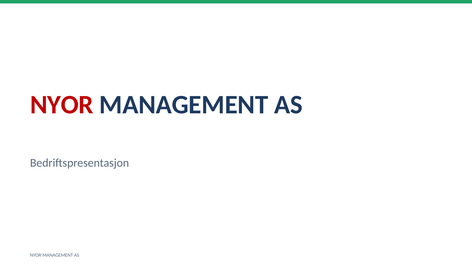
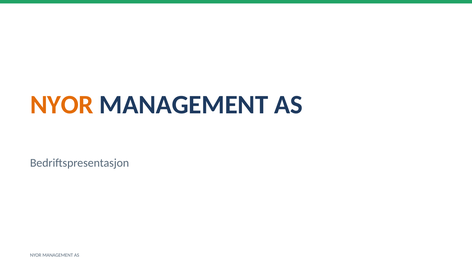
NYOR colour: red -> orange (62, 105)
